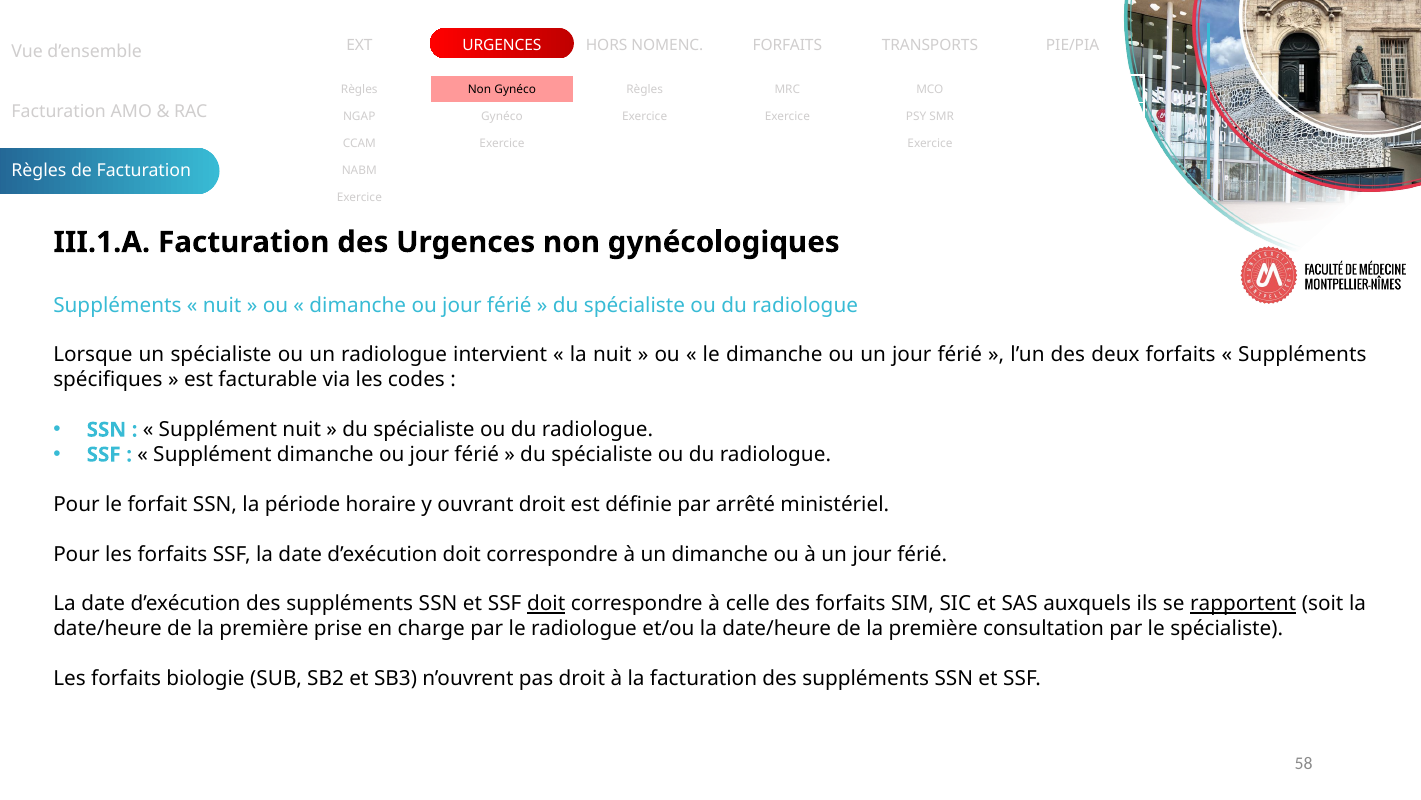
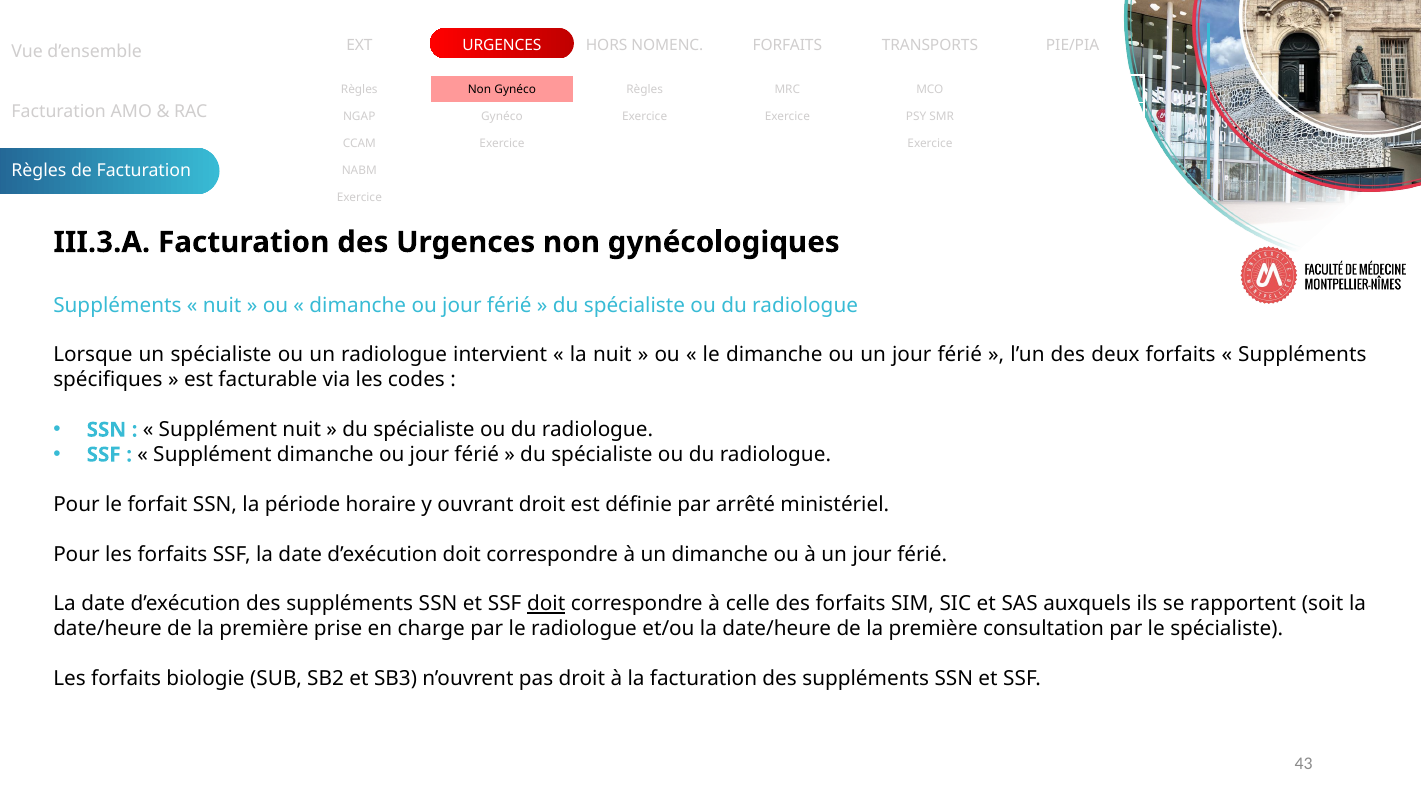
III.1.A: III.1.A -> III.3.A (102, 242)
rapportent underline: present -> none (1243, 604)
58: 58 -> 43 (1304, 763)
